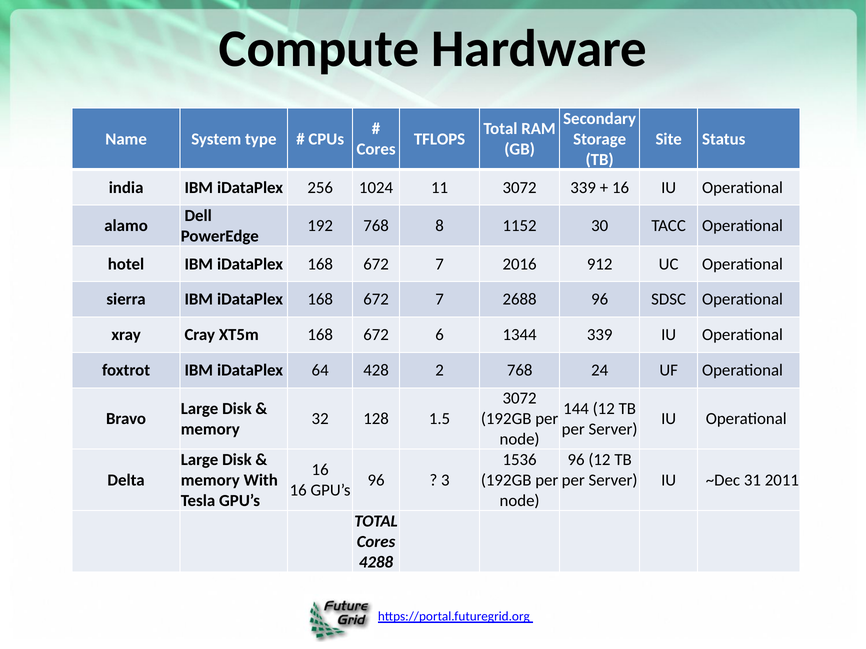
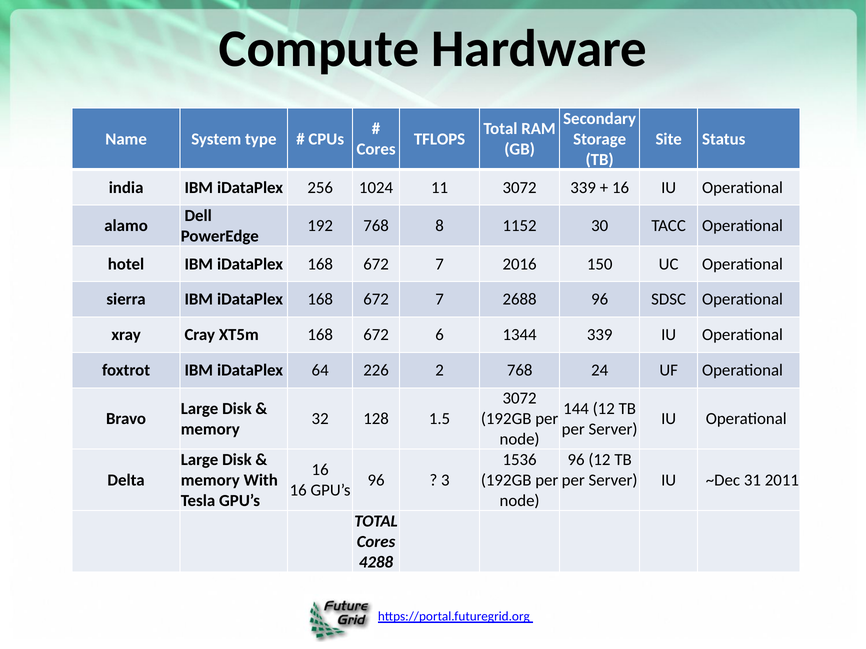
912: 912 -> 150 (600, 264)
428: 428 -> 226 (376, 371)
